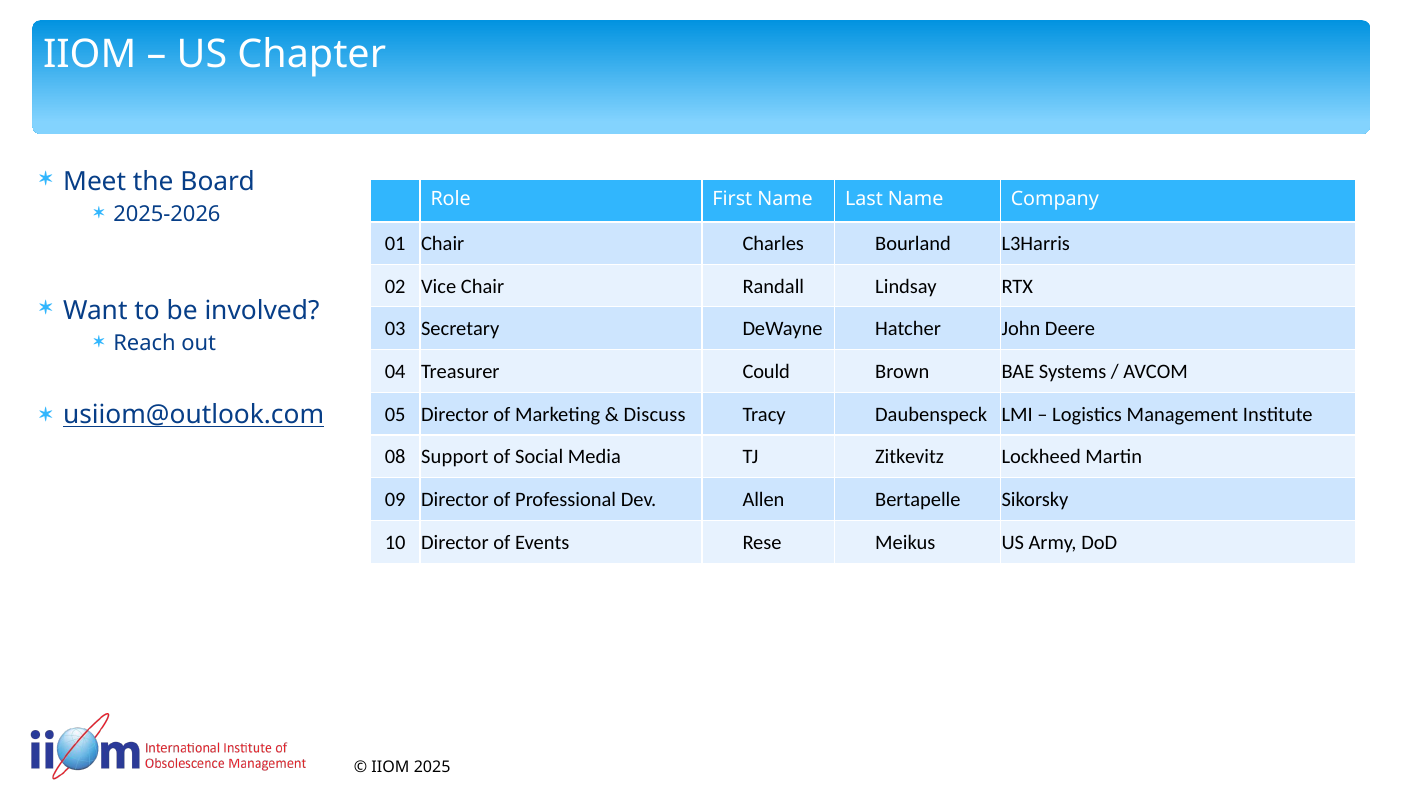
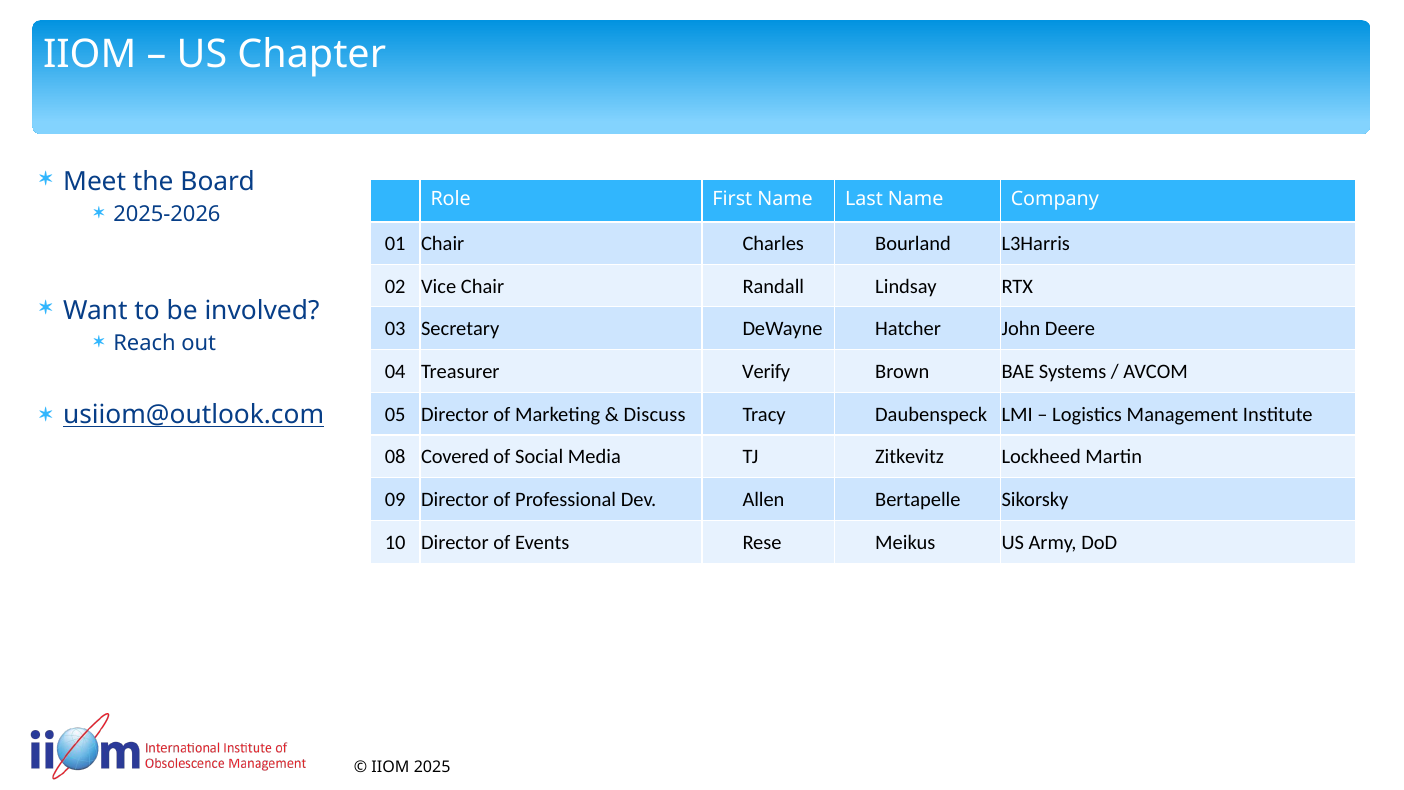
Could: Could -> Verify (766, 372)
Support: Support -> Covered (455, 457)
